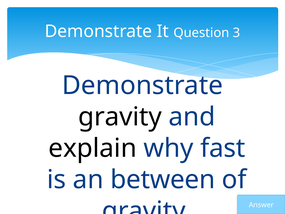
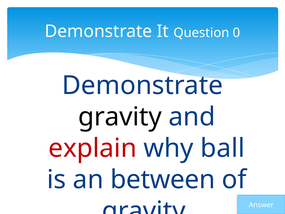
3: 3 -> 0 (237, 33)
explain colour: black -> red (93, 148)
fast: fast -> ball (223, 148)
